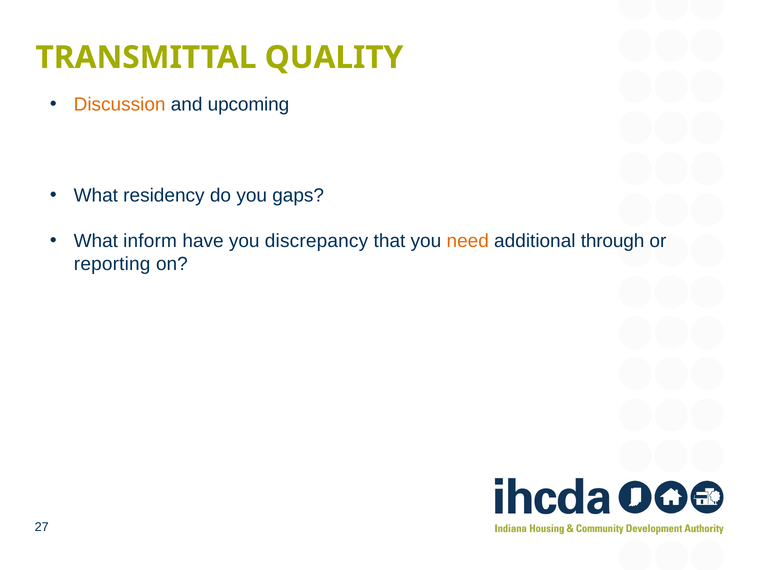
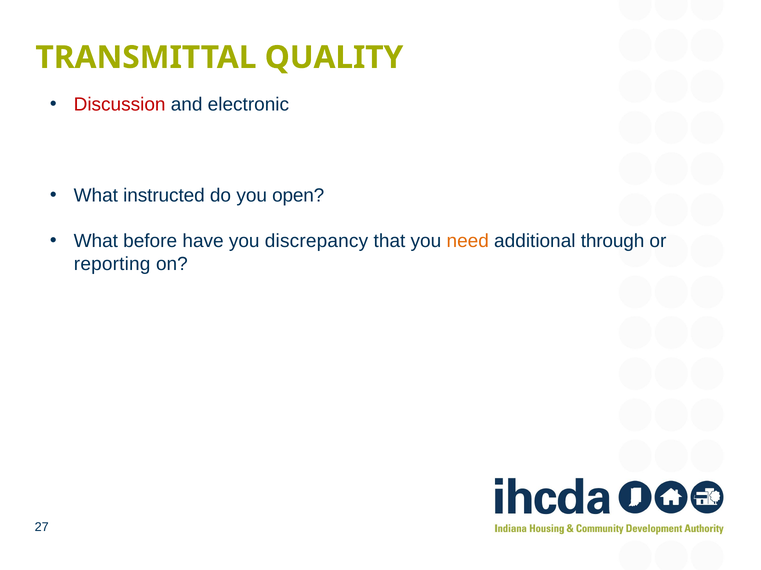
Discussion colour: orange -> red (120, 104)
upcoming: upcoming -> electronic (248, 104)
residency: residency -> instructed (164, 196)
gaps: gaps -> open (298, 196)
inform: inform -> before (150, 241)
